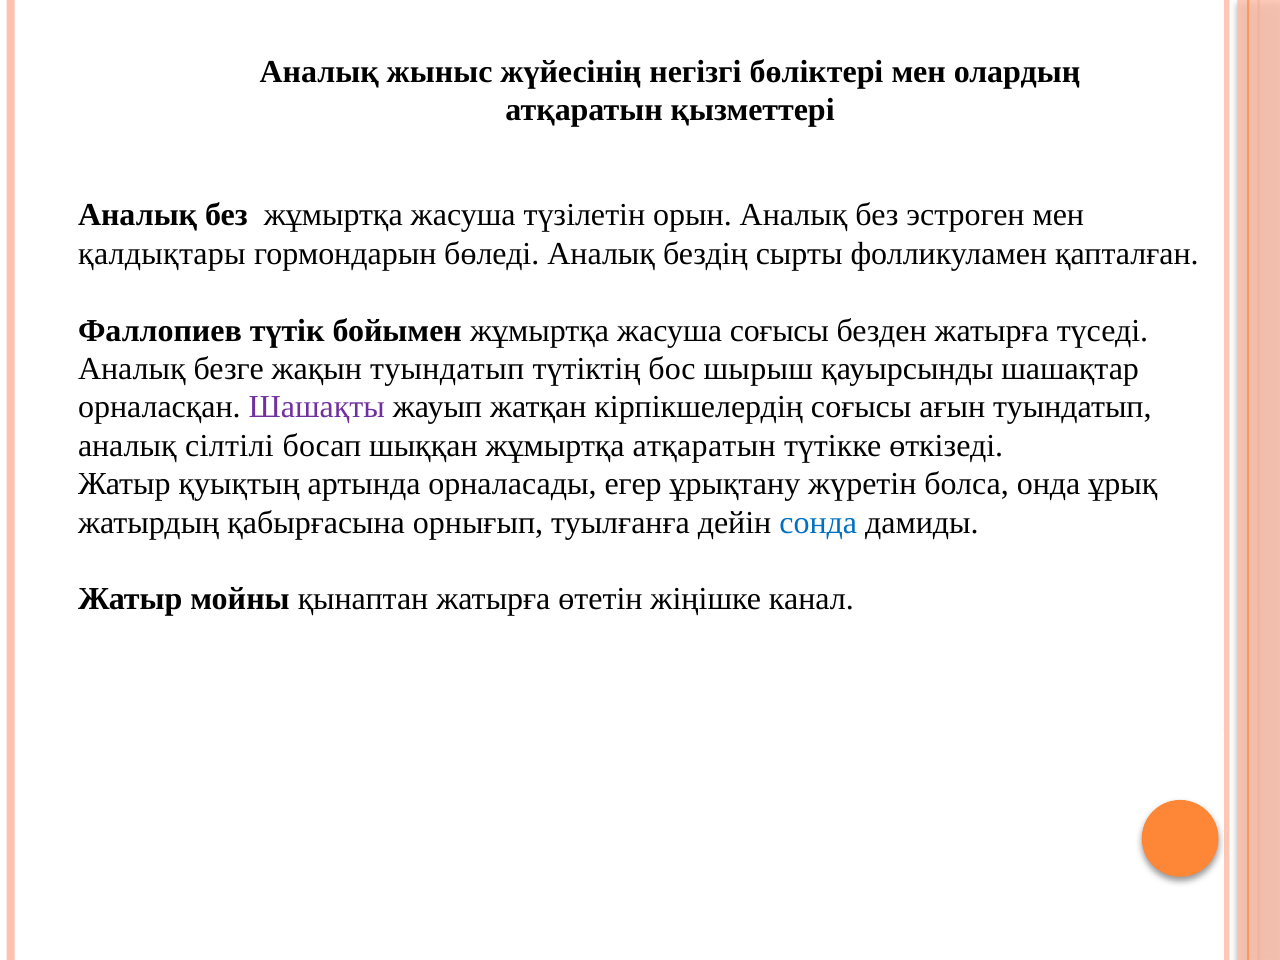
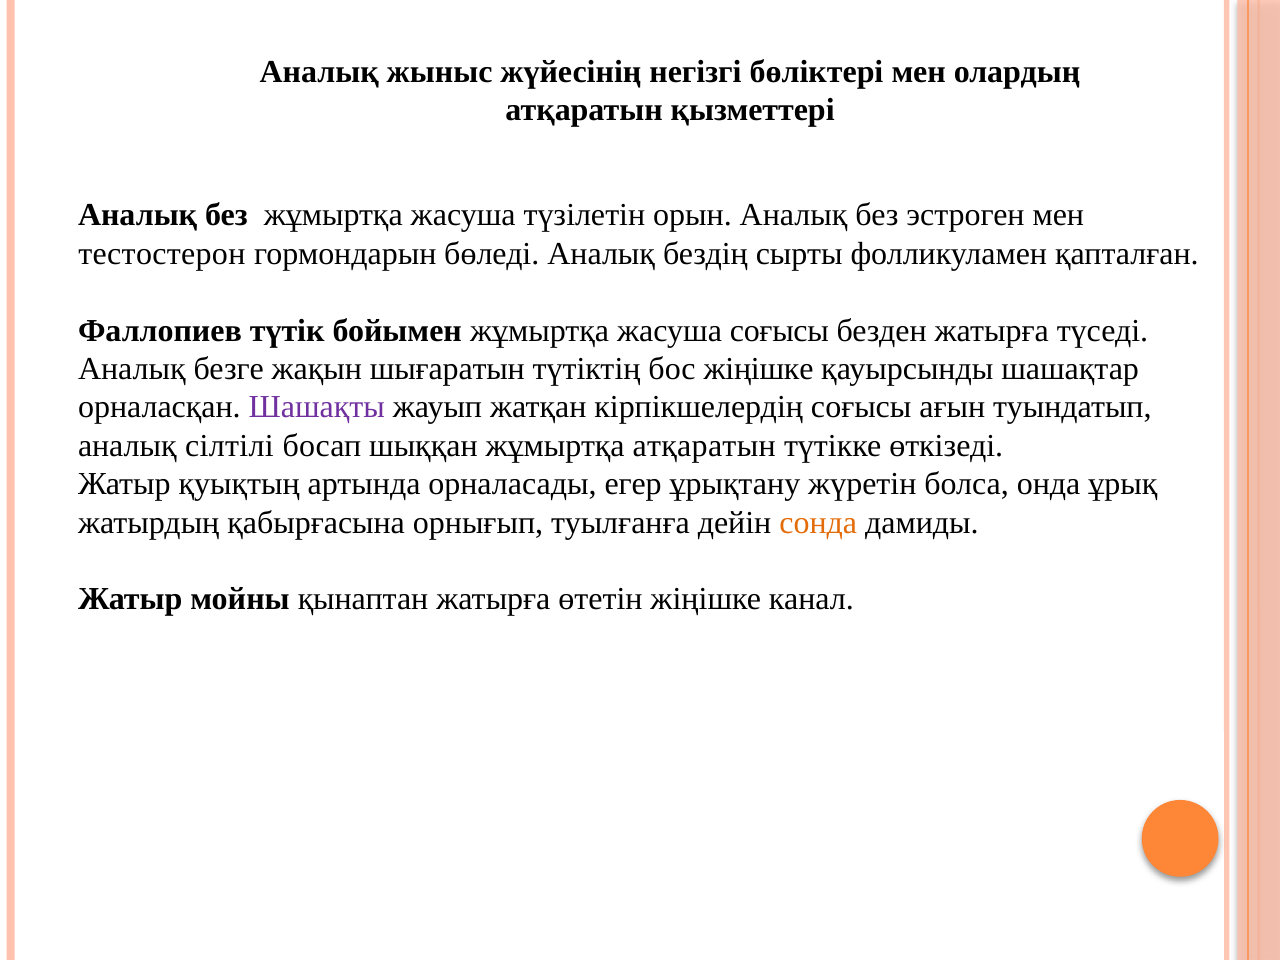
қалдықтары: қалдықтары -> тестостерон (162, 254)
жақын туындатып: туындатып -> шығаратын (447, 369)
бос шырыш: шырыш -> жіңішке (759, 369)
сонда colour: blue -> orange (818, 523)
